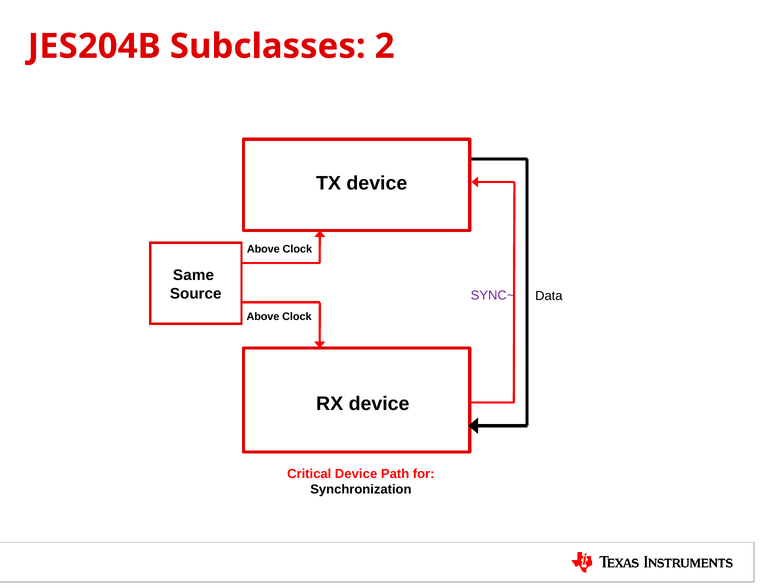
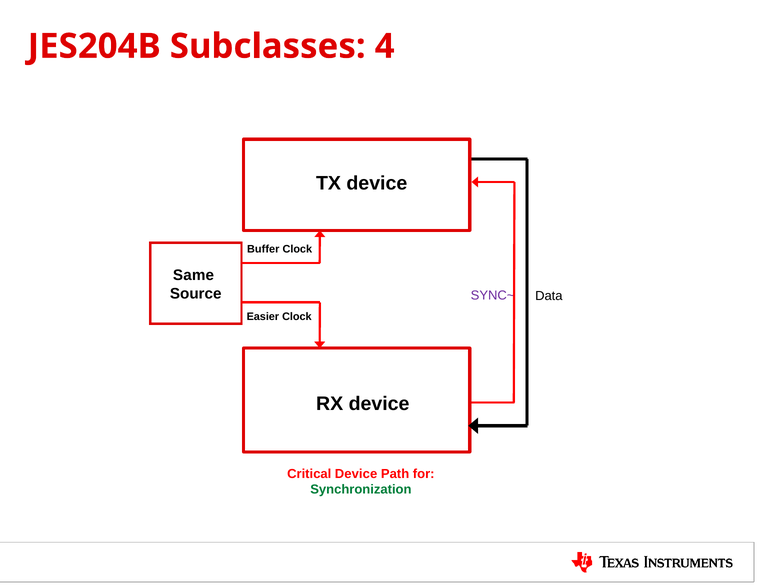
2: 2 -> 4 (385, 46)
Above: Above -> Buffer (263, 249)
Above: Above -> Easier (263, 316)
Synchronization colour: black -> green (361, 489)
